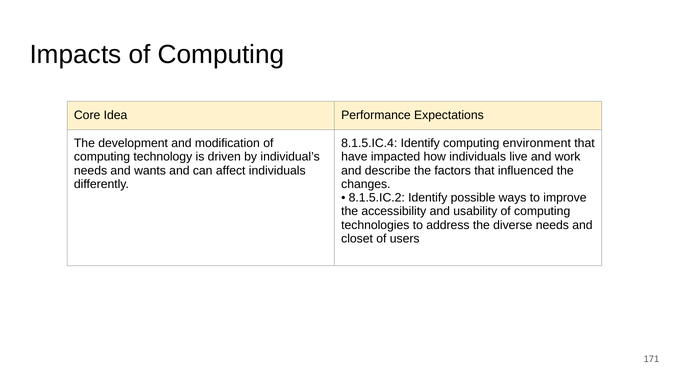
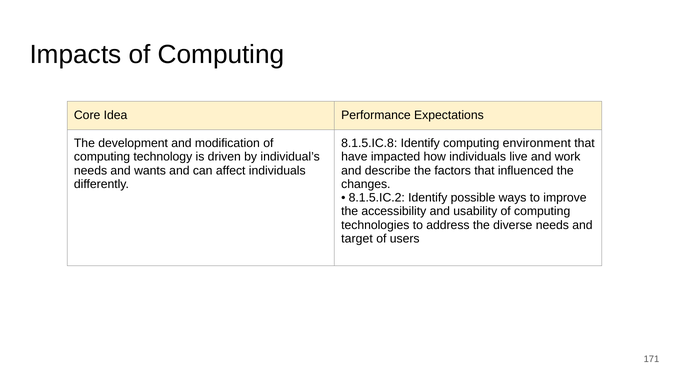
8.1.5.IC.4: 8.1.5.IC.4 -> 8.1.5.IC.8 (369, 143)
closet: closet -> target (357, 238)
